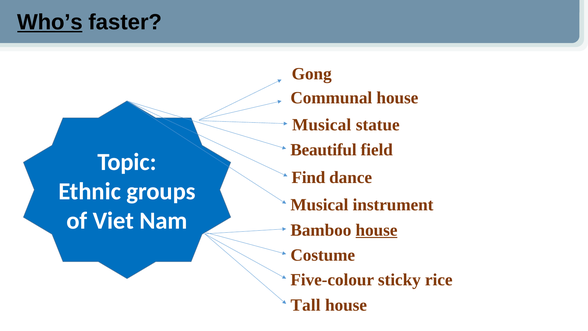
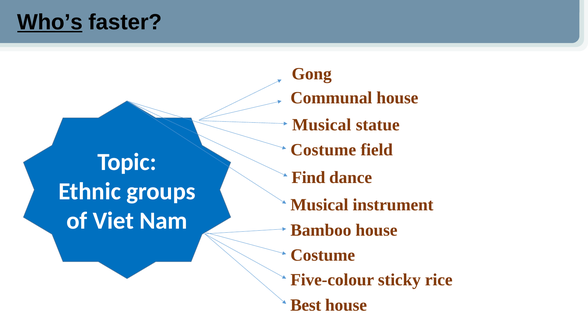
Beautiful: Beautiful -> Costume (323, 150)
house underline: present -> none (377, 230)
Tall: Tall -> Best (306, 305)
